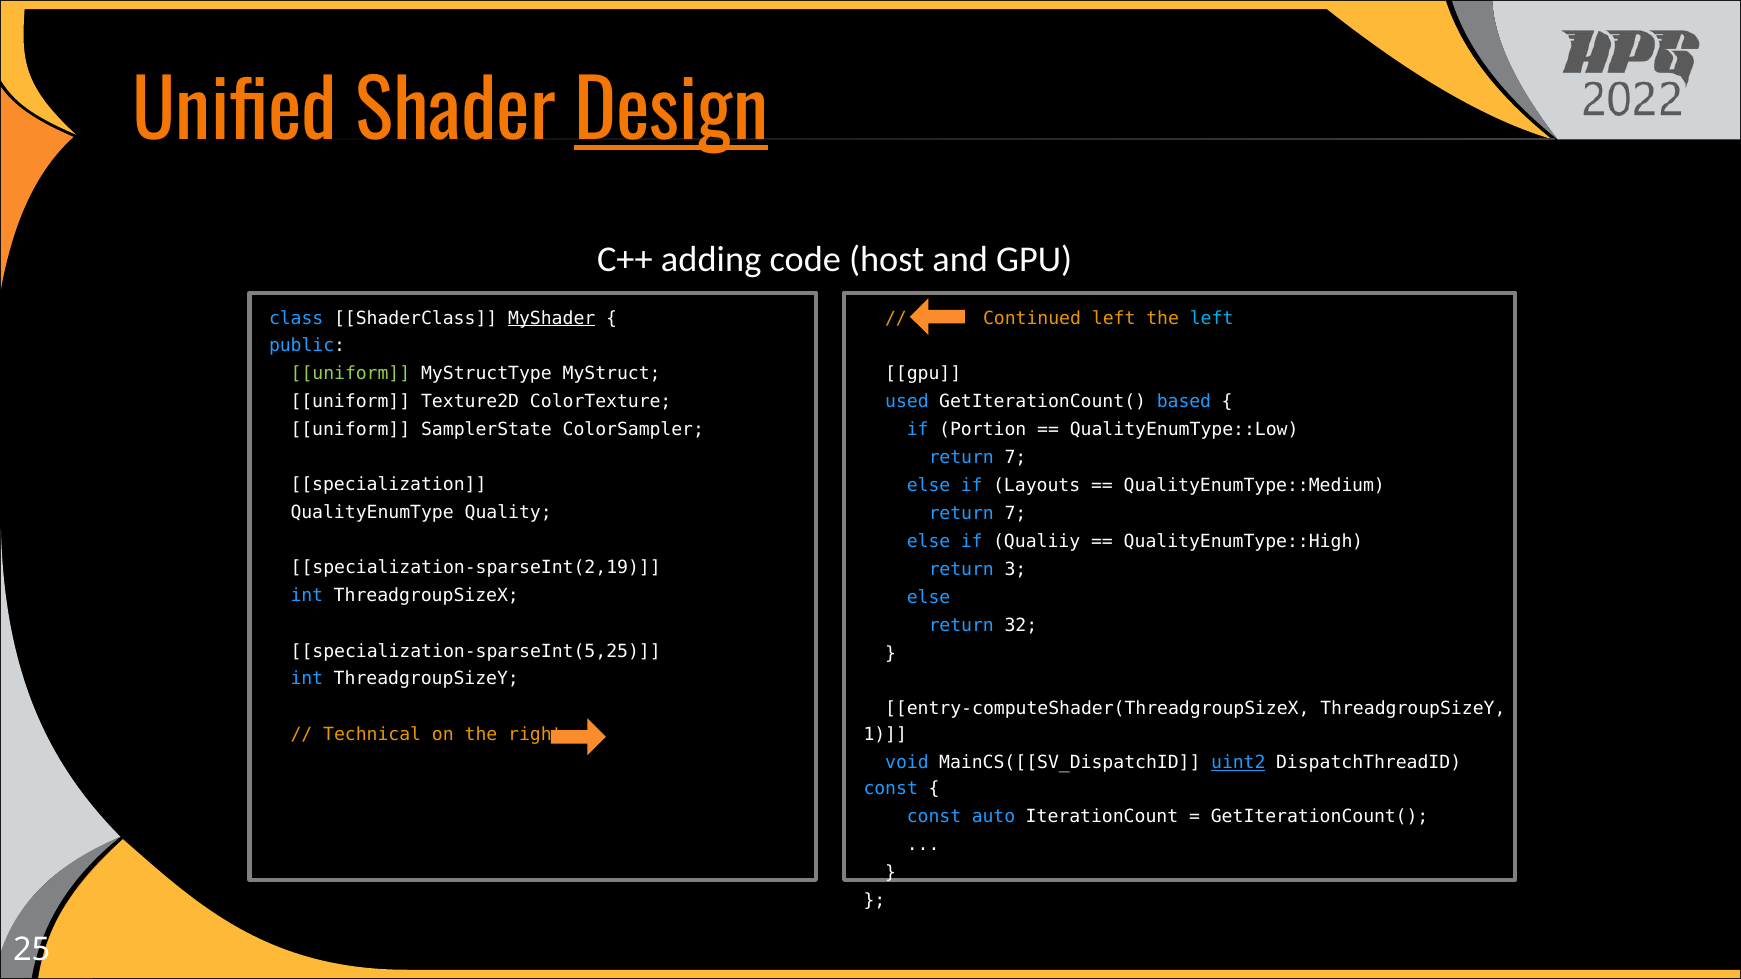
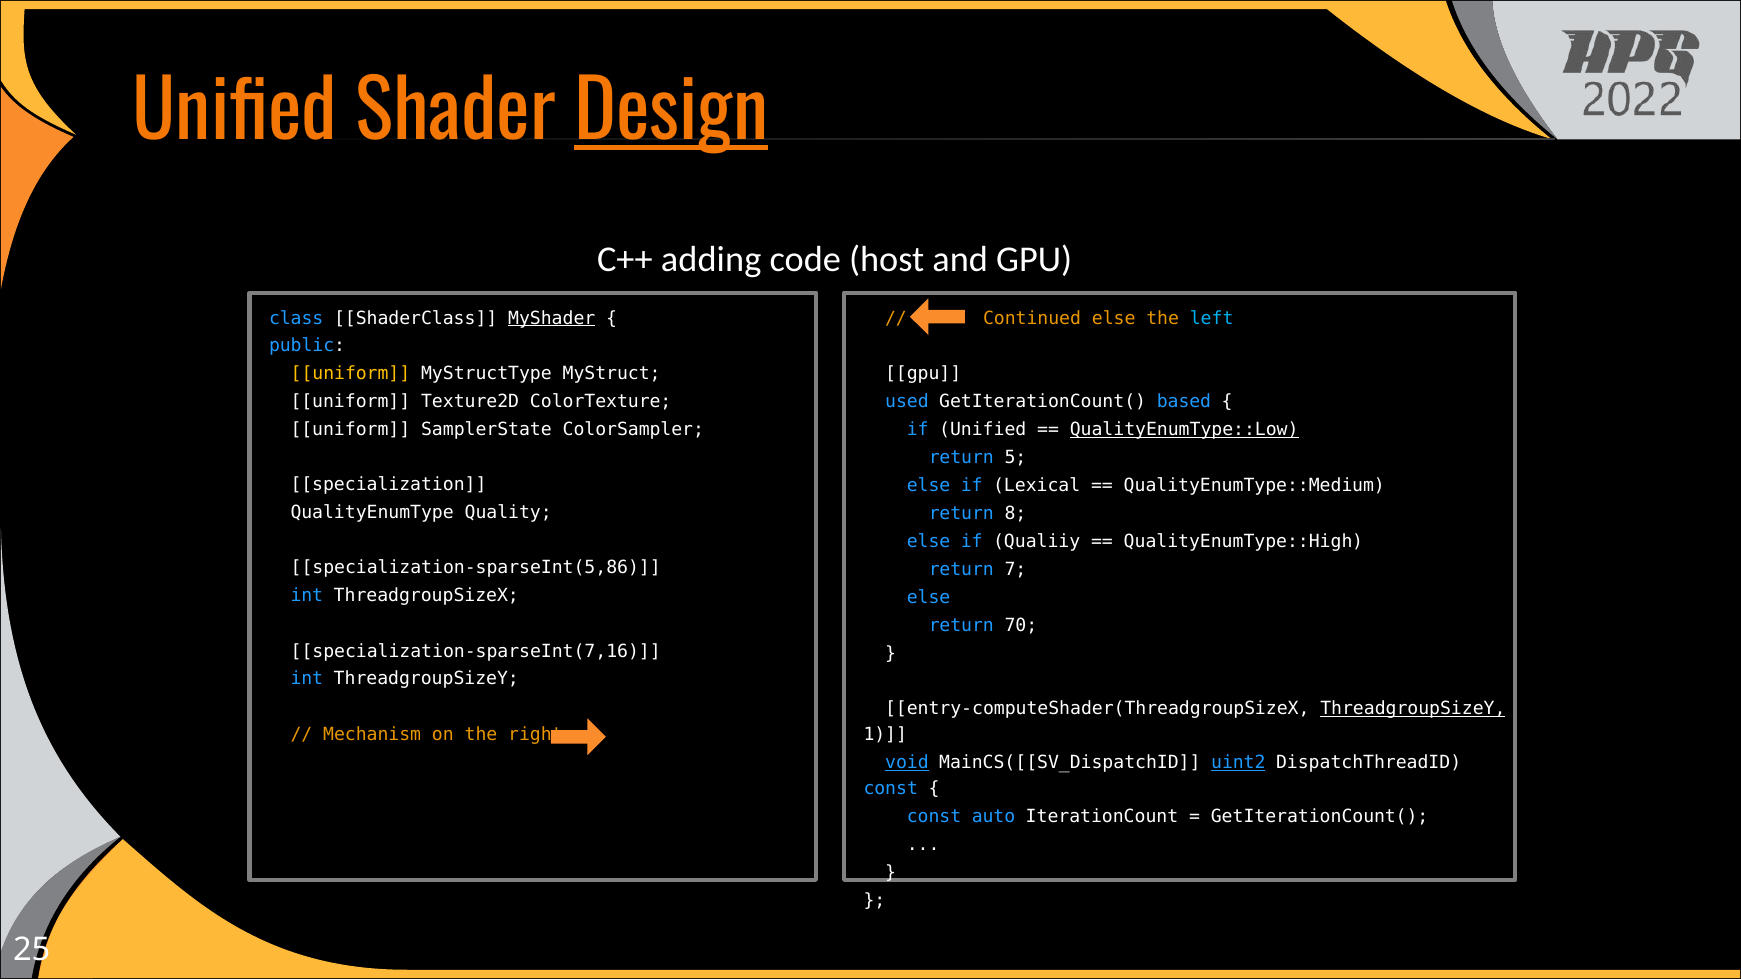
Continued left: left -> else (1114, 318)
uniform colour: light green -> yellow (350, 374)
if Portion: Portion -> Unified (983, 430)
QualityEnumType::Low underline: none -> present (1184, 430)
7: 7 -> 5 (1015, 458)
Layouts: Layouts -> Lexical (1037, 486)
7: 7 -> 8 (1015, 514)
specialization-sparseInt(2,19: specialization-sparseInt(2,19 -> specialization-sparseInt(5,86 (476, 568)
3: 3 -> 7 (1015, 570)
32: 32 -> 70 (1021, 625)
specialization-sparseInt(5,25: specialization-sparseInt(5,25 -> specialization-sparseInt(7,16 (476, 651)
ThreadgroupSizeY underline: none -> present (1413, 709)
Technical: Technical -> Mechanism (372, 735)
void underline: none -> present (907, 763)
